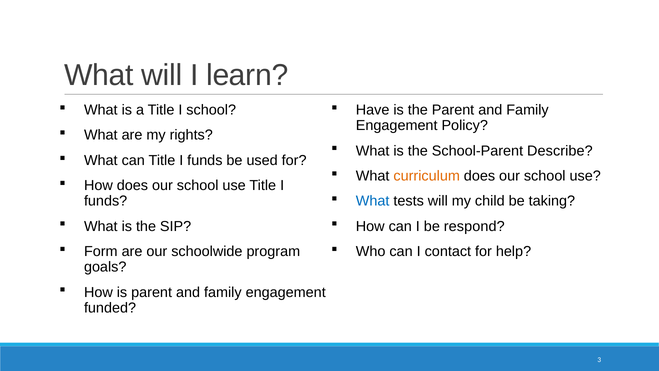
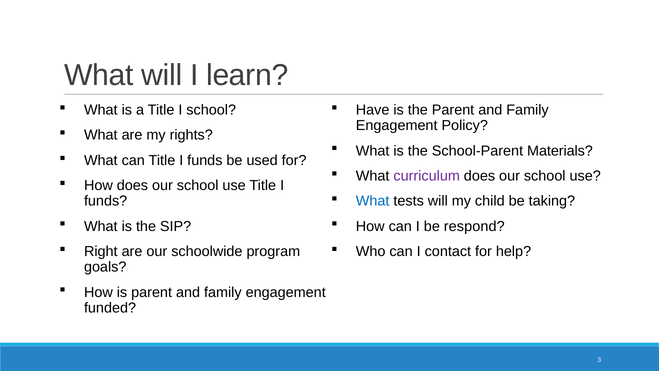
Describe: Describe -> Materials (560, 151)
curriculum colour: orange -> purple (427, 176)
Form: Form -> Right (101, 251)
